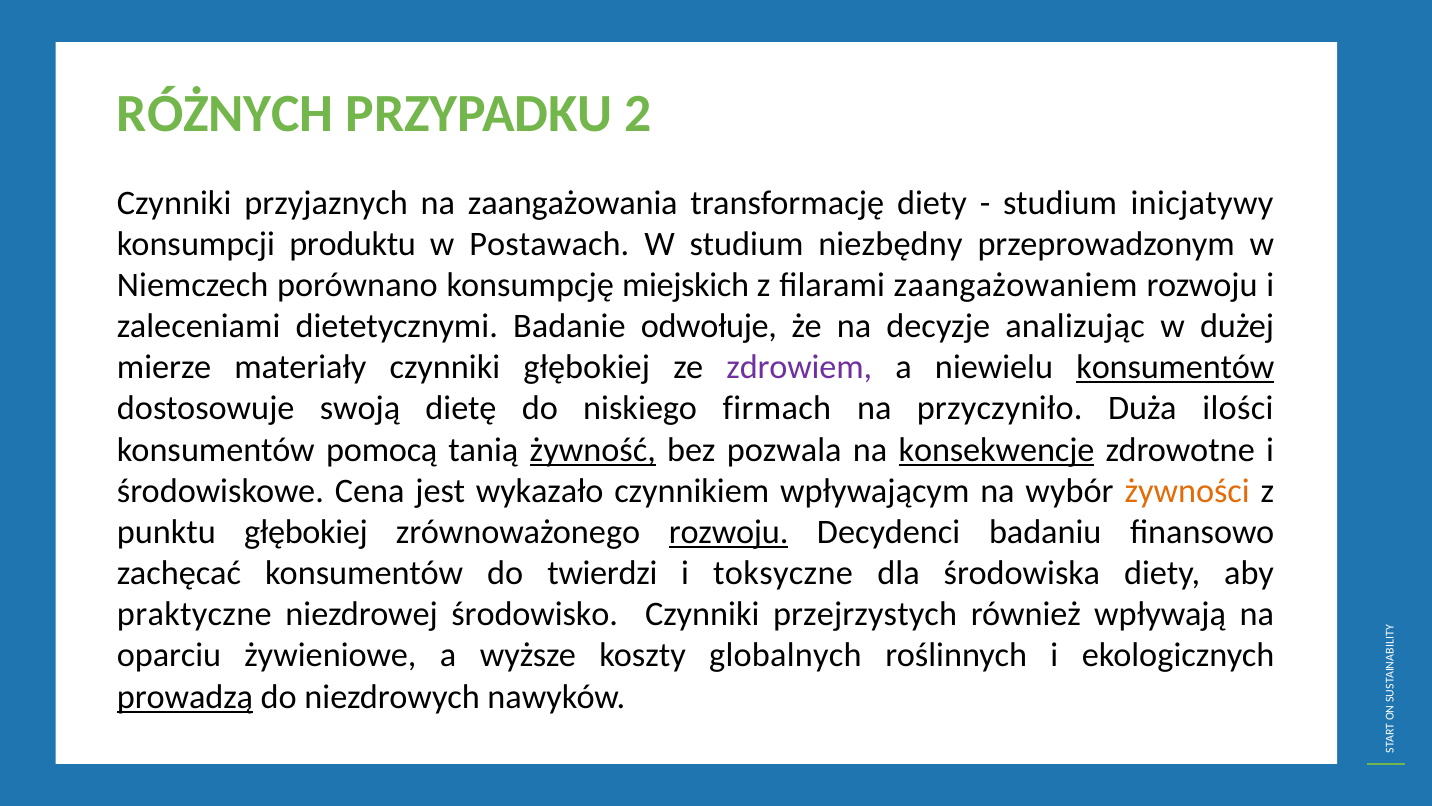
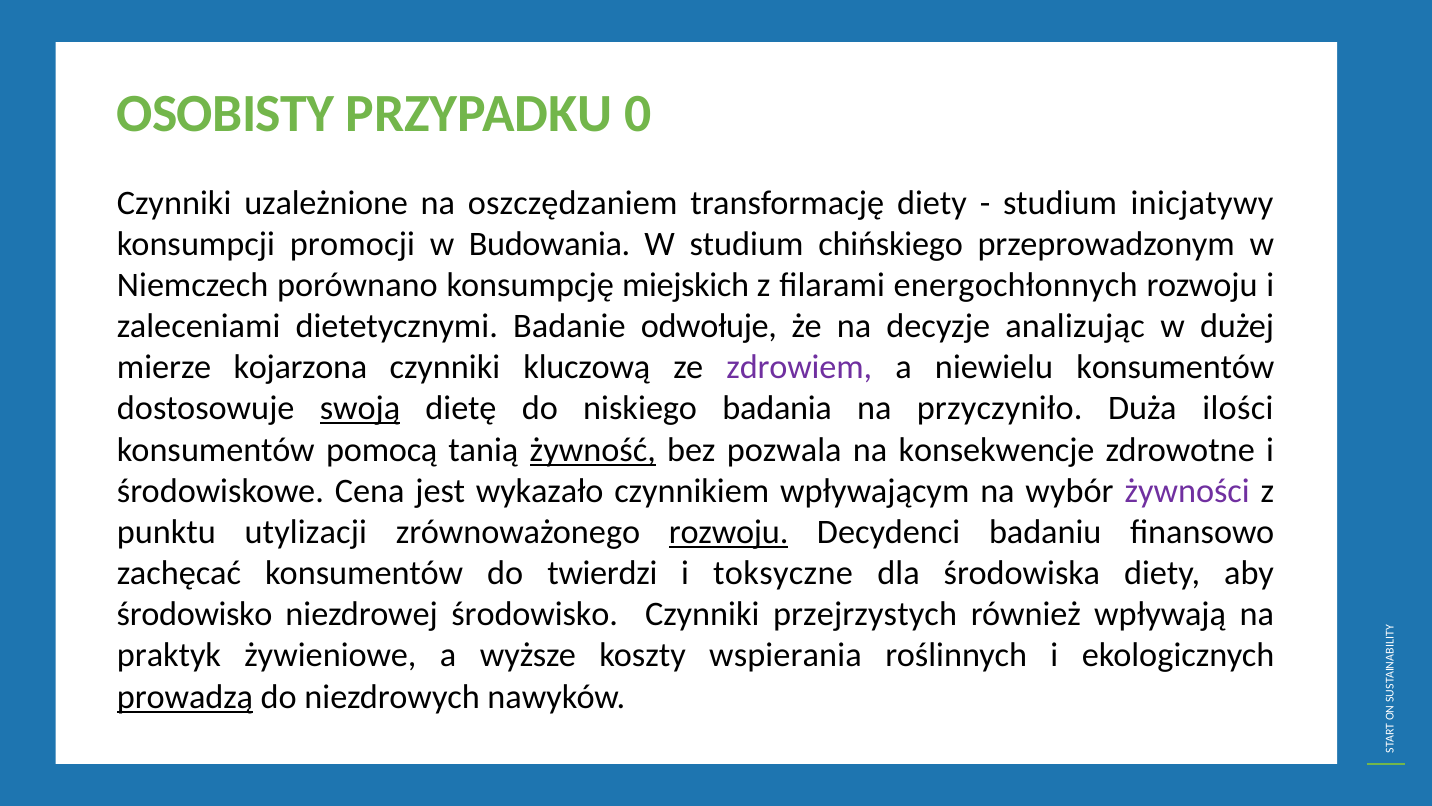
RÓŻNYCH: RÓŻNYCH -> OSOBISTY (226, 114)
2: 2 -> 0 (639, 114)
przyjaznych: przyjaznych -> uzależnione (326, 203)
zaangażowania: zaangażowania -> oszczędzaniem (573, 203)
produktu: produktu -> promocji (352, 244)
Postawach: Postawach -> Budowania (550, 244)
niezbędny: niezbędny -> chińskiego (891, 244)
zaangażowaniem: zaangażowaniem -> energochłonnych (1016, 285)
materiały: materiały -> kojarzona (300, 367)
czynniki głębokiej: głębokiej -> kluczową (587, 367)
konsumentów underline: present -> none (1175, 367)
swoją underline: none -> present (360, 408)
firmach: firmach -> badania (777, 408)
konsekwencje underline: present -> none (997, 450)
żywności colour: orange -> purple (1187, 491)
punktu głębokiej: głębokiej -> utylizacji (306, 532)
praktyczne: praktyczne -> środowisko (195, 614)
oparciu: oparciu -> praktyk (169, 655)
globalnych: globalnych -> wspierania (785, 655)
